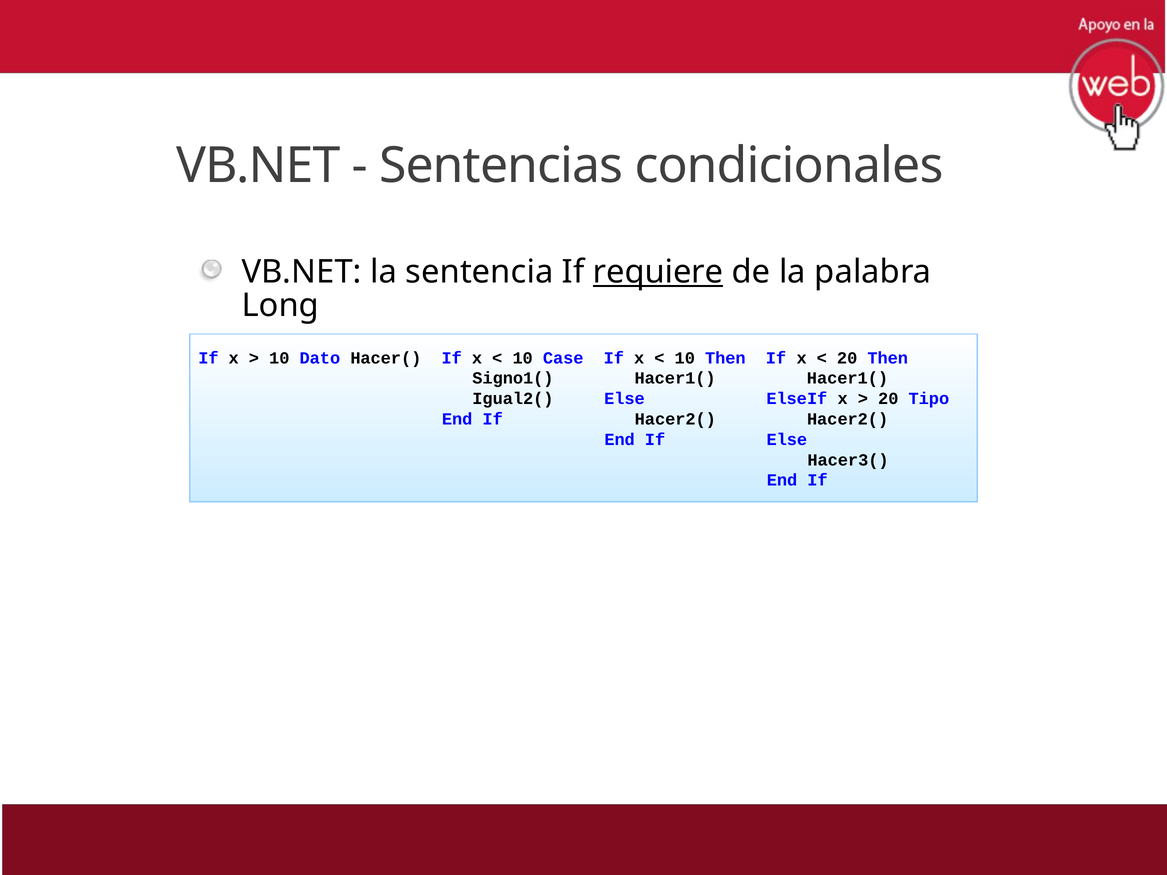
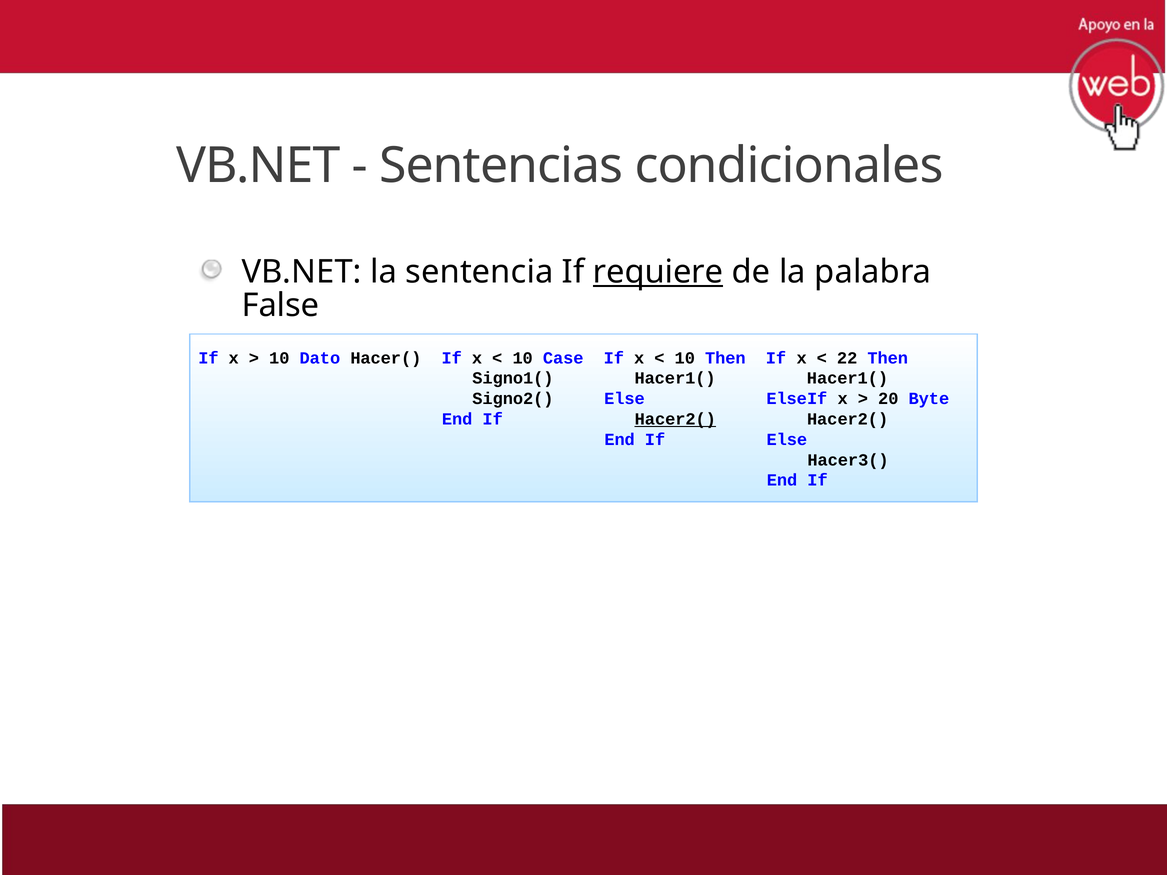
Long: Long -> False (280, 305)
20: 20 -> 22 (847, 358)
Igual2(: Igual2( -> Signo2( (513, 399)
Tipo: Tipo -> Byte (929, 399)
Hacer2( underline: none -> present (675, 419)
